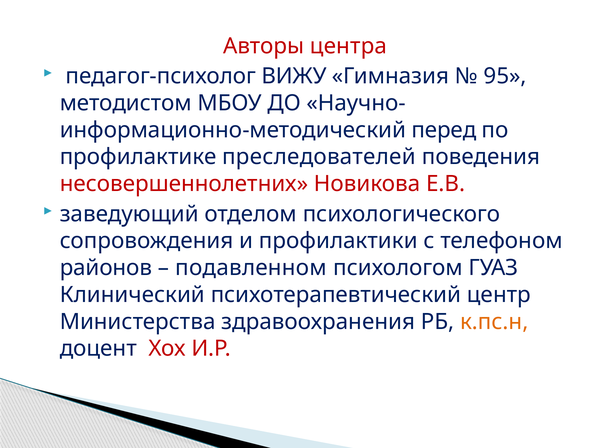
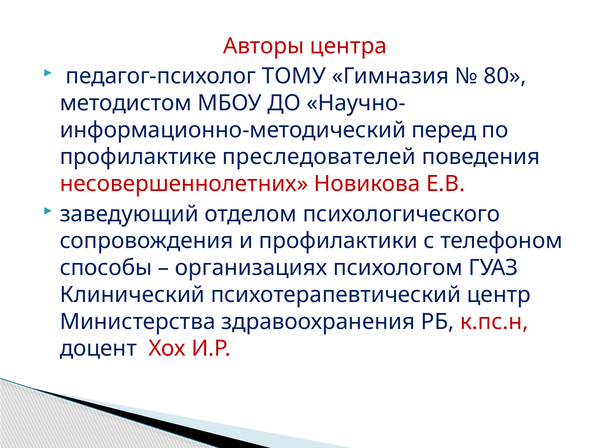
ВИЖУ: ВИЖУ -> ТОМУ (294, 76)
95: 95 -> 80 (505, 76)
районов: районов -> способы (106, 268)
подавленном: подавленном -> организациях (251, 268)
к.пс.н colour: orange -> red (494, 322)
